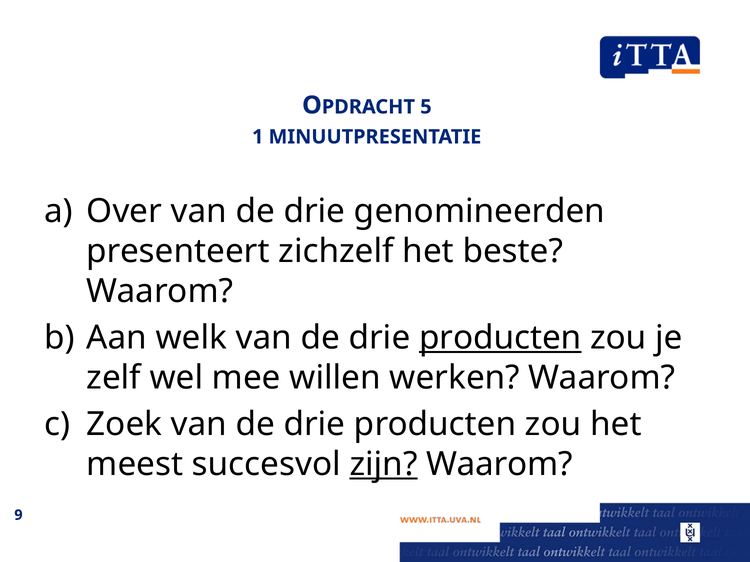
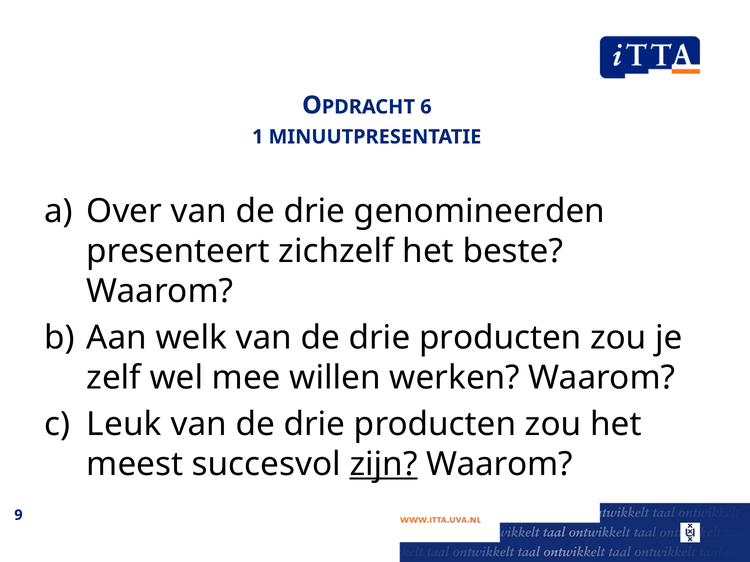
5: 5 -> 6 (426, 107)
producten underline: present -> none (500, 338)
Zoek: Zoek -> Leuk (124, 425)
